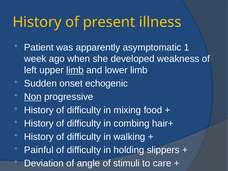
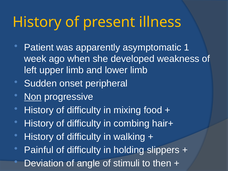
limb underline: present -> none (75, 70)
echogenic: echogenic -> peripheral (106, 83)
care: care -> then (162, 163)
